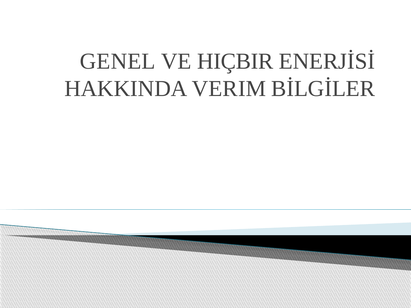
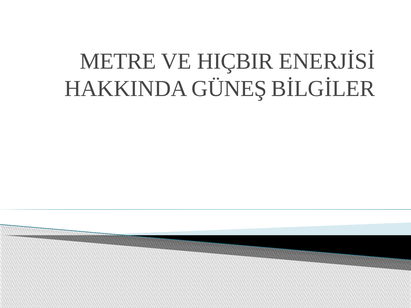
GENEL: GENEL -> METRE (118, 61)
VERIM: VERIM -> GÜNEŞ (229, 89)
